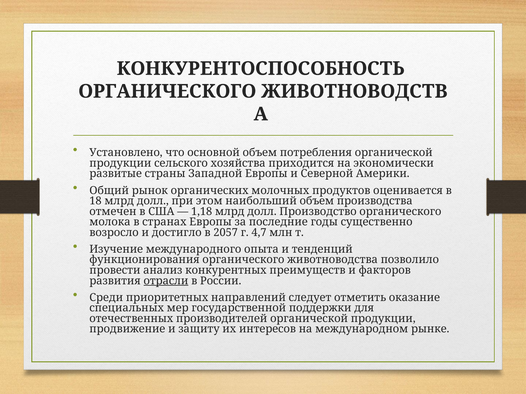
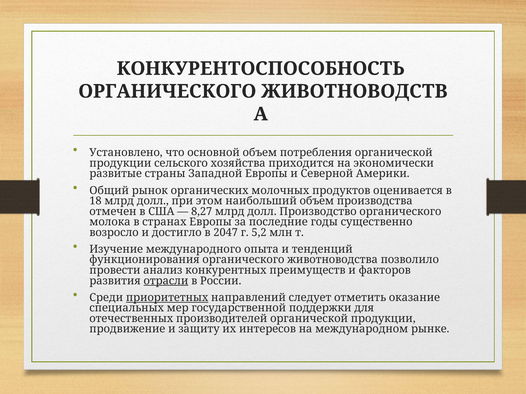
1,18: 1,18 -> 8,27 (202, 212)
2057: 2057 -> 2047 (226, 233)
4,7: 4,7 -> 5,2 (259, 233)
приоритетных underline: none -> present (167, 298)
